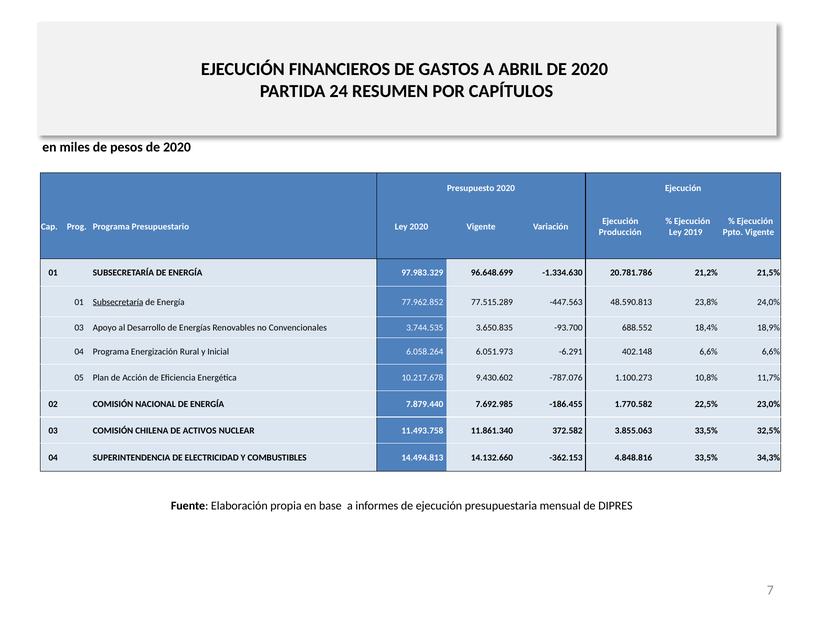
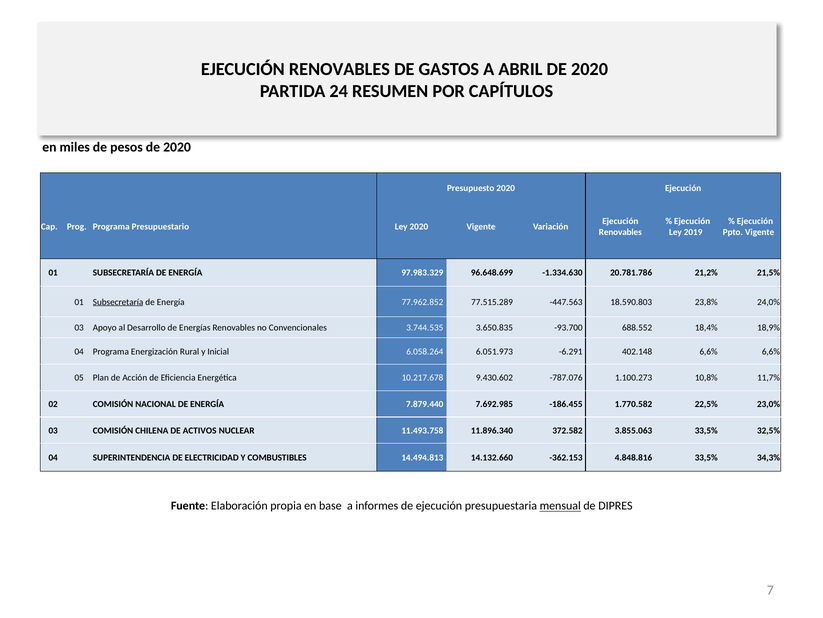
FINANCIEROS: FINANCIEROS -> RENOVABLES (339, 69)
Producción: Producción -> Renovables (620, 232)
48.590.813: 48.590.813 -> 18.590.803 (631, 302)
11.861.340: 11.861.340 -> 11.896.340 (492, 430)
mensual underline: none -> present (560, 505)
